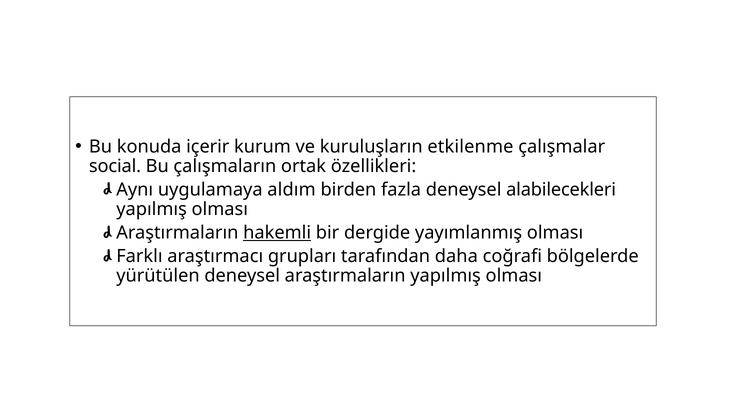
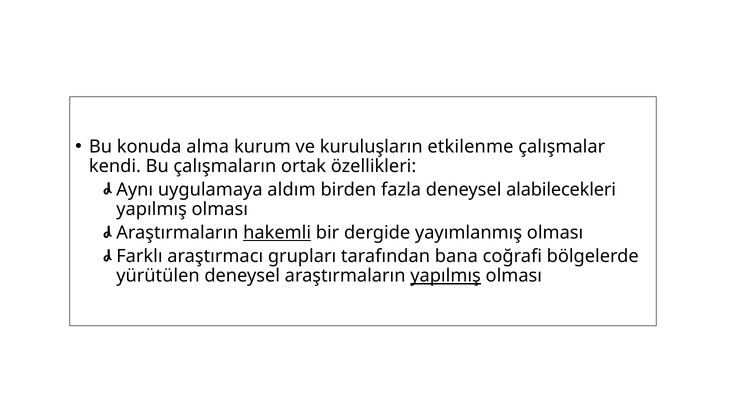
içerir: içerir -> alma (208, 147)
social: social -> kendi (115, 166)
daha: daha -> bana (456, 256)
yapılmış underline: none -> present (446, 276)
